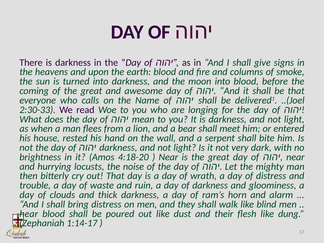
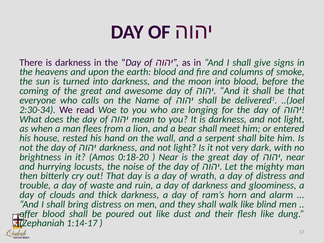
2:30-33: 2:30-33 -> 2:30-34 (38, 110)
4:18-20: 4:18-20 -> 0:18-20 (133, 157)
hear: hear -> offer (29, 214)
